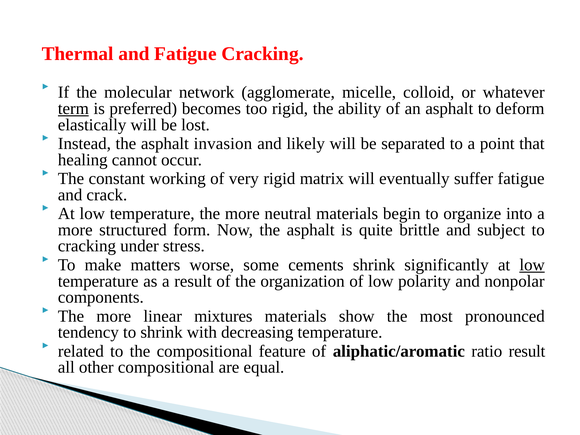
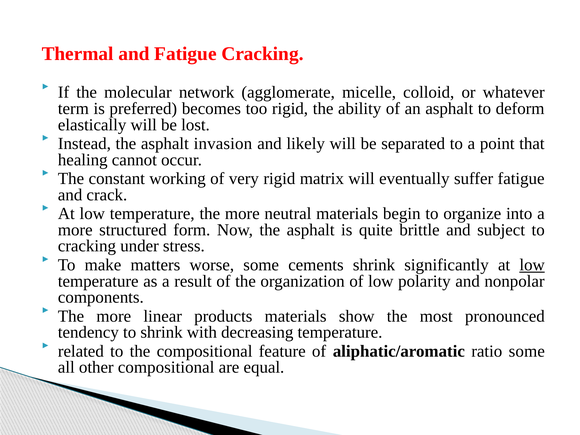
term underline: present -> none (73, 109)
mixtures: mixtures -> products (223, 316)
ratio result: result -> some (527, 351)
